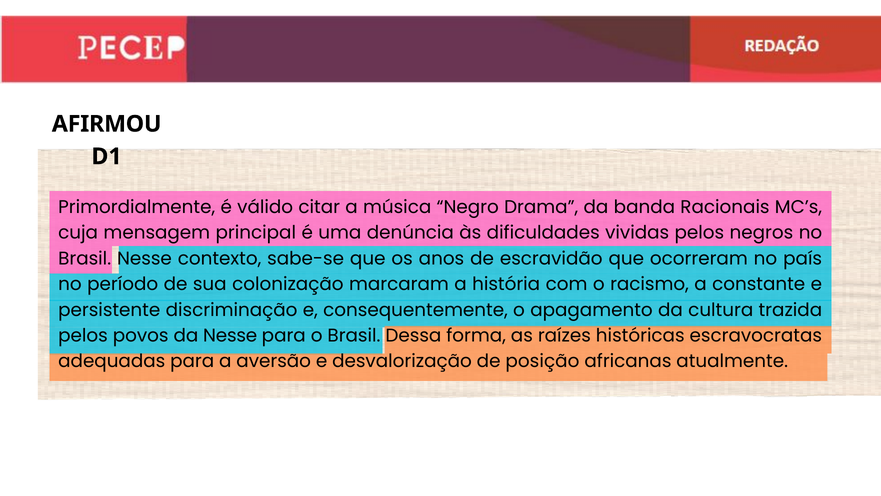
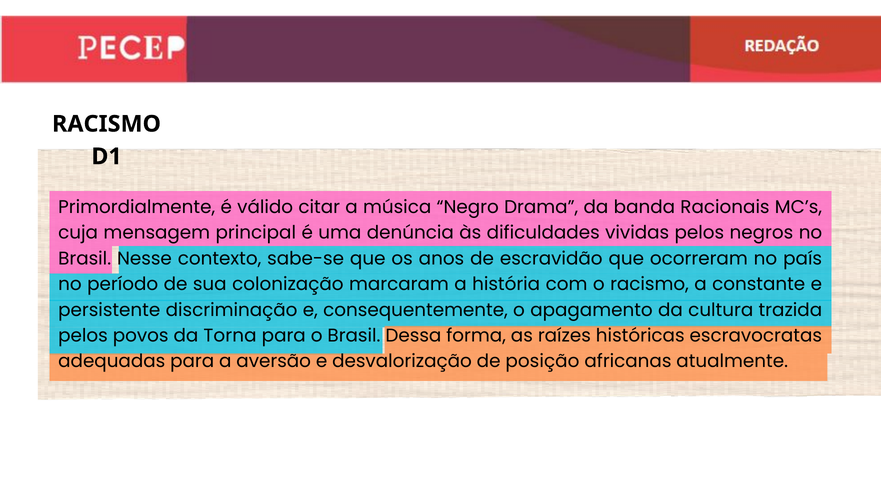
AFIRMOU: AFIRMOU -> RACISMO (107, 124)
da Nesse: Nesse -> Torna (230, 335)
